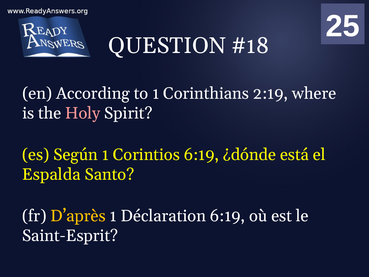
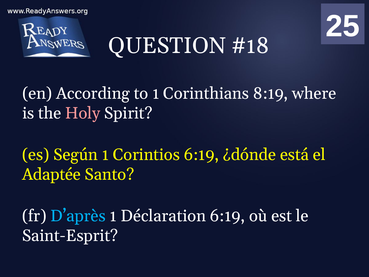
2:19: 2:19 -> 8:19 (271, 93)
Espalda: Espalda -> Adaptée (51, 174)
D’après colour: yellow -> light blue (78, 216)
